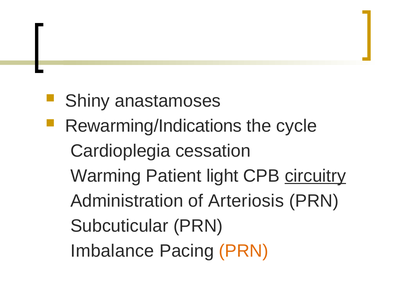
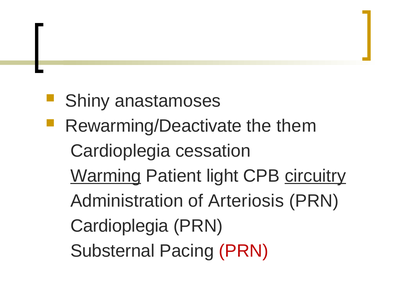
Rewarming/Indications: Rewarming/Indications -> Rewarming/Deactivate (154, 126)
cycle: cycle -> them (297, 126)
Warming underline: none -> present (106, 176)
Subcuticular: Subcuticular -> Cardioplegia (119, 226)
Imbalance: Imbalance -> Substernal (113, 251)
PRN colour: orange -> red (244, 251)
